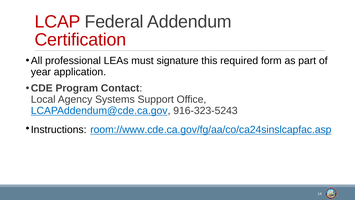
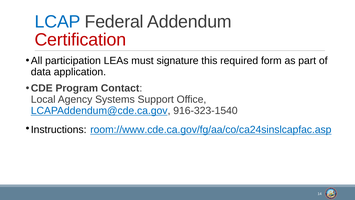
LCAP colour: red -> blue (58, 22)
professional: professional -> participation (73, 61)
year: year -> data (41, 72)
916-323-5243: 916-323-5243 -> 916-323-1540 (205, 111)
